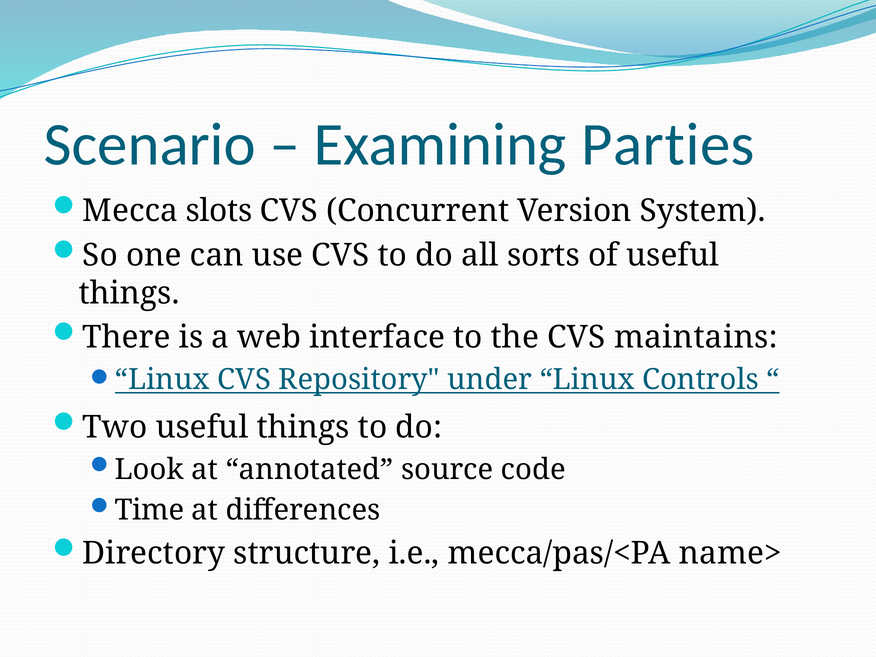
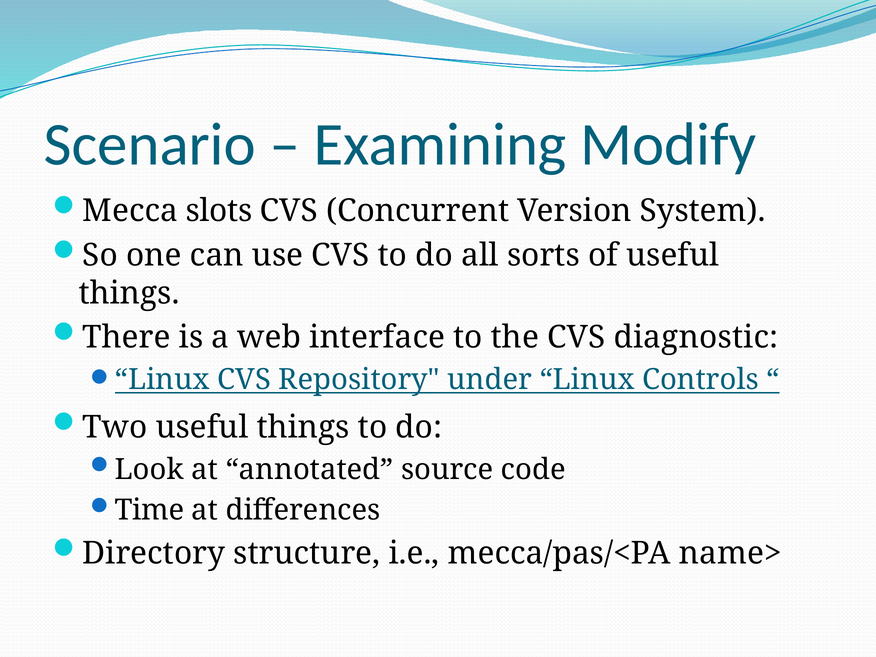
Parties: Parties -> Modify (668, 145)
maintains: maintains -> diagnostic (696, 337)
